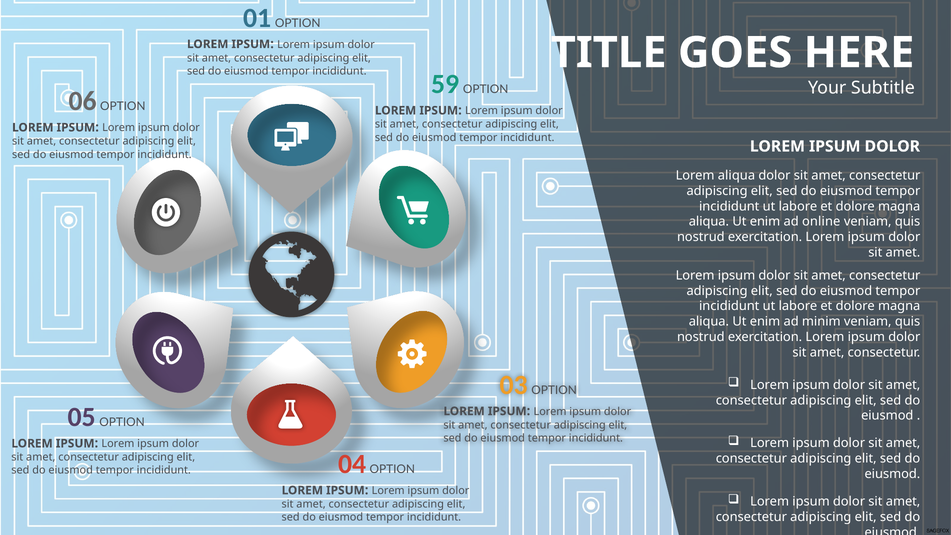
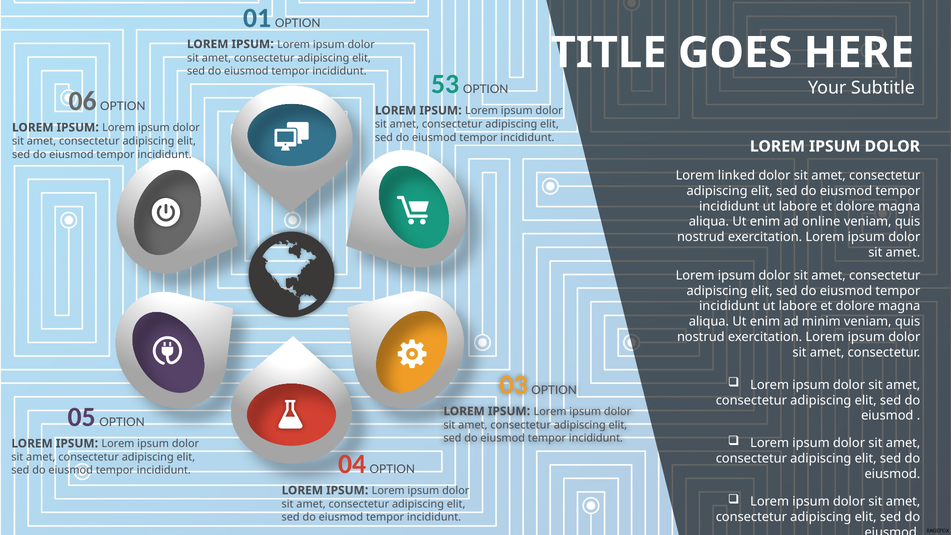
59: 59 -> 53 (445, 84)
Lorem aliqua: aliqua -> linked (736, 175)
